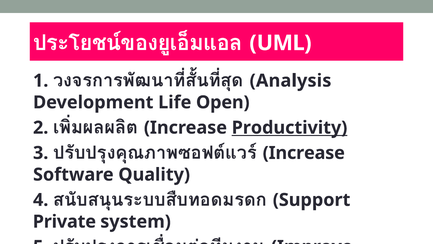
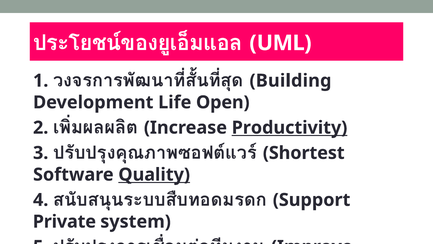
Analysis: Analysis -> Building (290, 81)
Increase: Increase -> Shortest (304, 153)
Quality underline: none -> present (154, 174)
